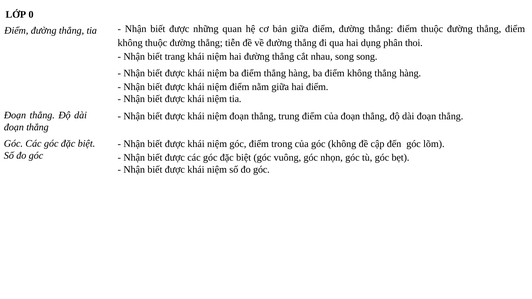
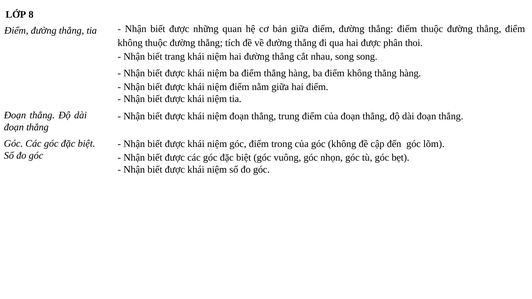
0: 0 -> 8 (31, 15)
tiễn: tiễn -> tích (233, 43)
hai dụng: dụng -> được (371, 43)
